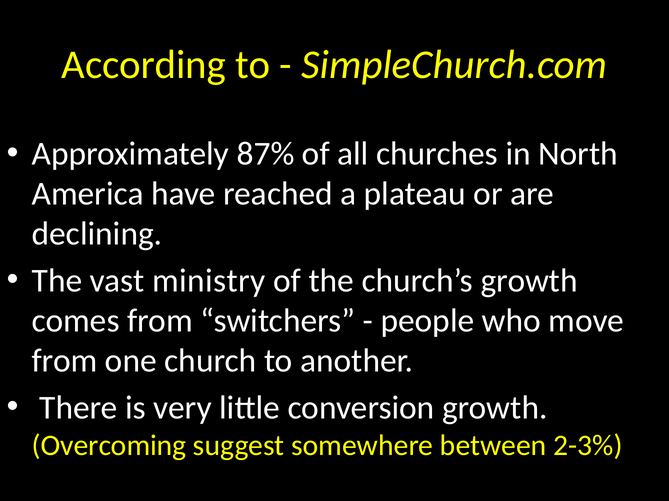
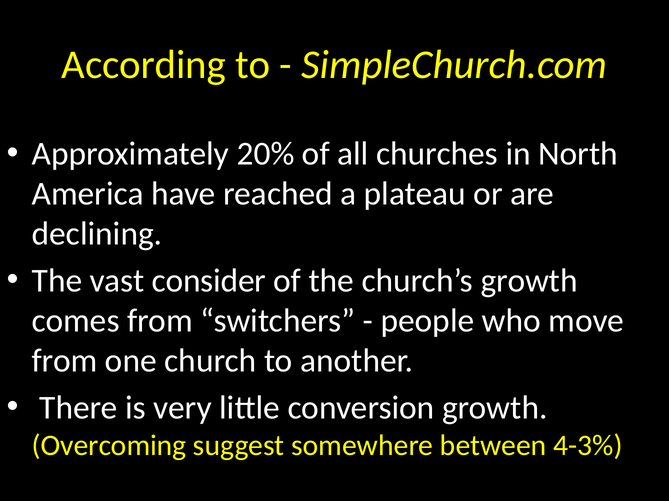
87%: 87% -> 20% (266, 154)
ministry: ministry -> consider (209, 281)
2-3%: 2-3% -> 4-3% (588, 446)
